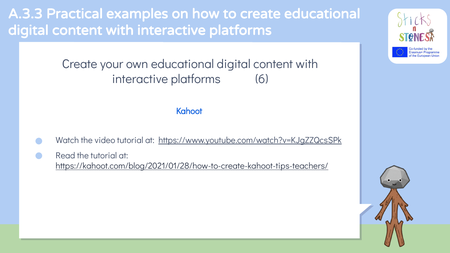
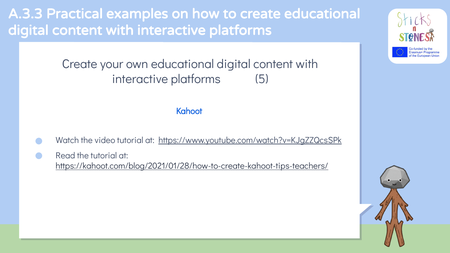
6: 6 -> 5 (262, 79)
